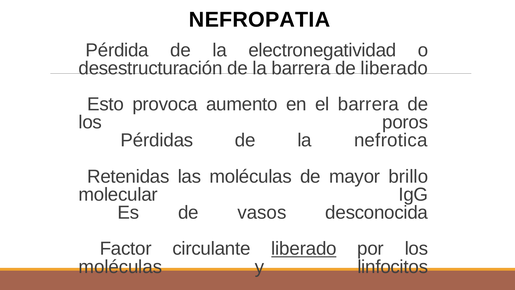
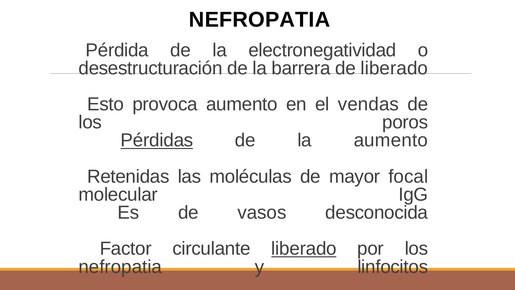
el barrera: barrera -> vendas (368, 104)
Pérdidas underline: none -> present (157, 140)
la nefrotica: nefrotica -> aumento (391, 140)
brillo: brillo -> focal (408, 176)
moléculas: moléculas -> nefropatia (120, 267)
